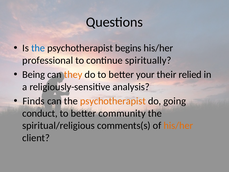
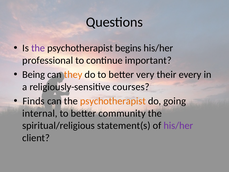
the colour: blue -> purple (38, 48)
spiritually: spiritually -> important (148, 60)
your: your -> very (145, 75)
relied: relied -> every (190, 75)
analysis: analysis -> courses (131, 87)
conduct: conduct -> internal (40, 113)
comments(s: comments(s -> statement(s (124, 125)
his/her colour: orange -> purple (178, 125)
